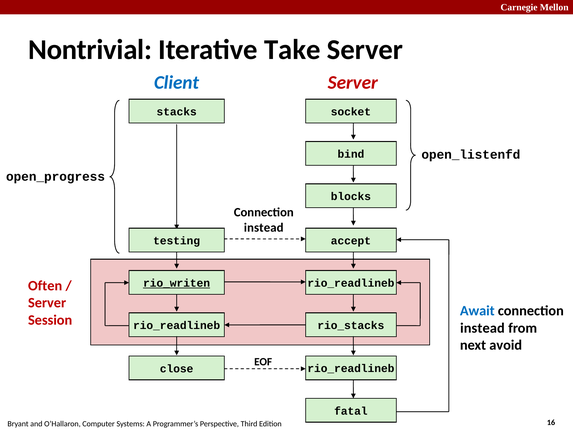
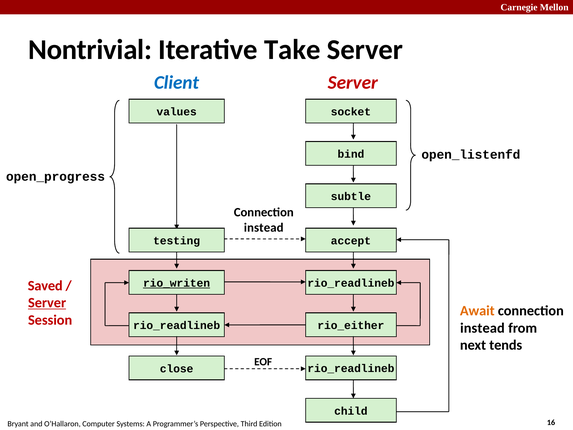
stacks: stacks -> values (177, 112)
blocks: blocks -> subtle (351, 196)
Often: Often -> Saved (45, 285)
Server underline: none -> present (47, 303)
Await colour: blue -> orange (477, 311)
rio_stacks: rio_stacks -> rio_either (351, 325)
avoid: avoid -> tends (506, 345)
fatal: fatal -> child (351, 411)
